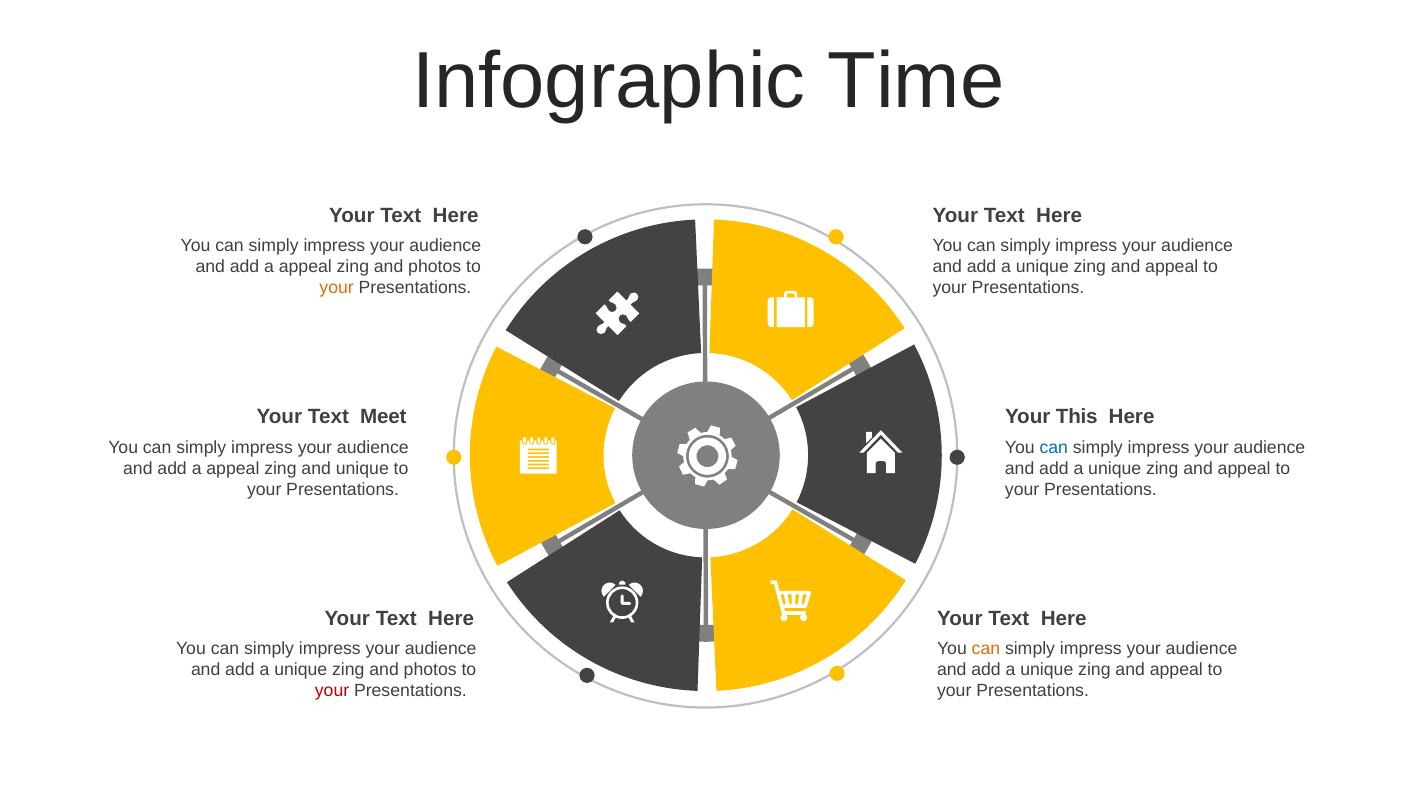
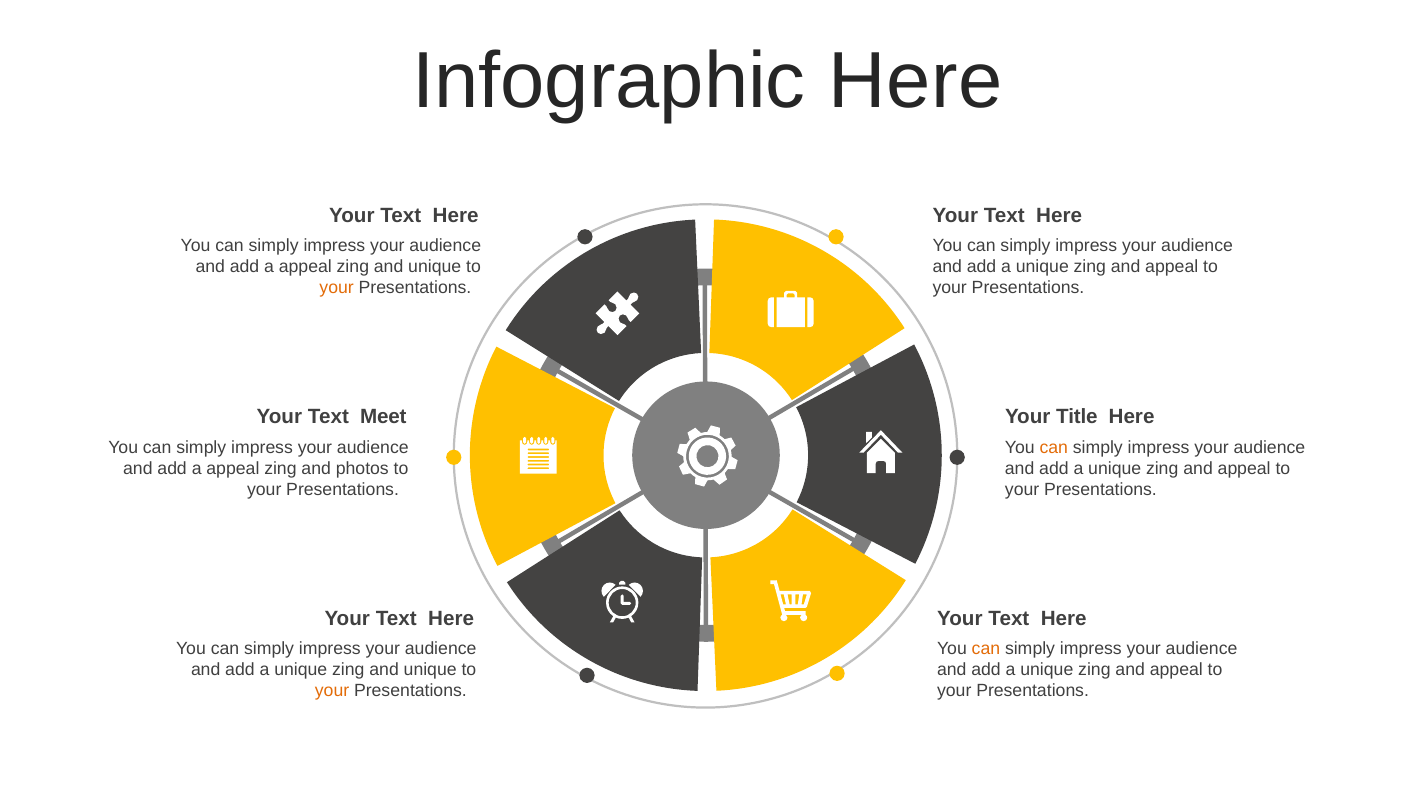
Infographic Time: Time -> Here (916, 81)
photos: photos -> unique (435, 267)
This: This -> Title (1077, 417)
can colour: blue -> orange (1054, 447)
and unique: unique -> photos (362, 469)
unique zing and photos: photos -> unique (430, 670)
your colour: red -> orange (332, 691)
